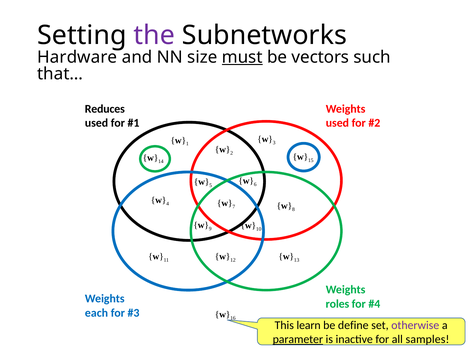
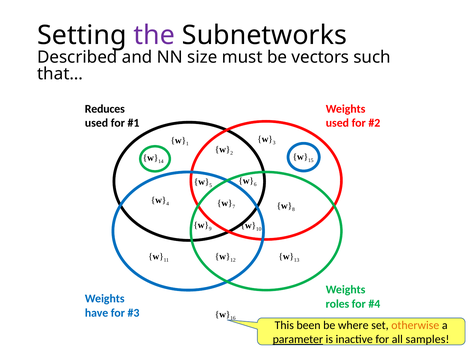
Hardware: Hardware -> Described (77, 57)
must underline: present -> none (242, 57)
each: each -> have (97, 313)
learn: learn -> been (309, 325)
define: define -> where (353, 325)
otherwise colour: purple -> orange (415, 325)
